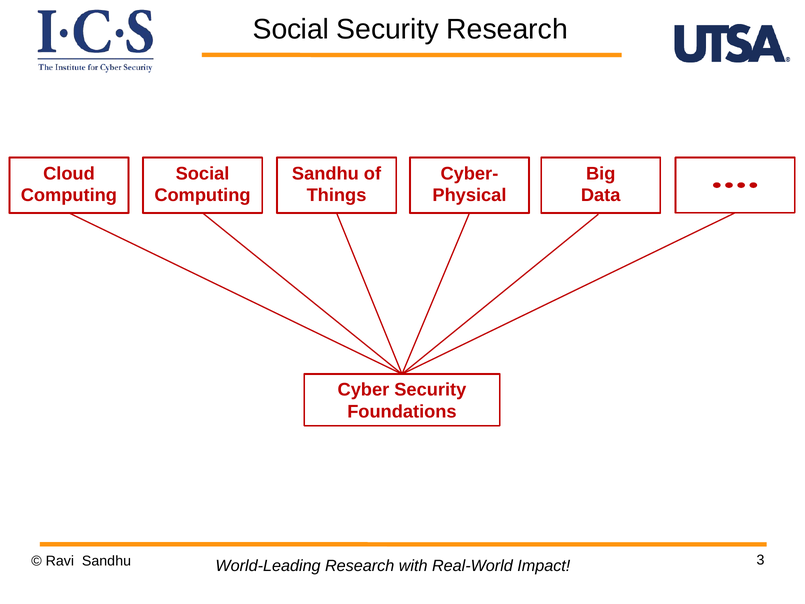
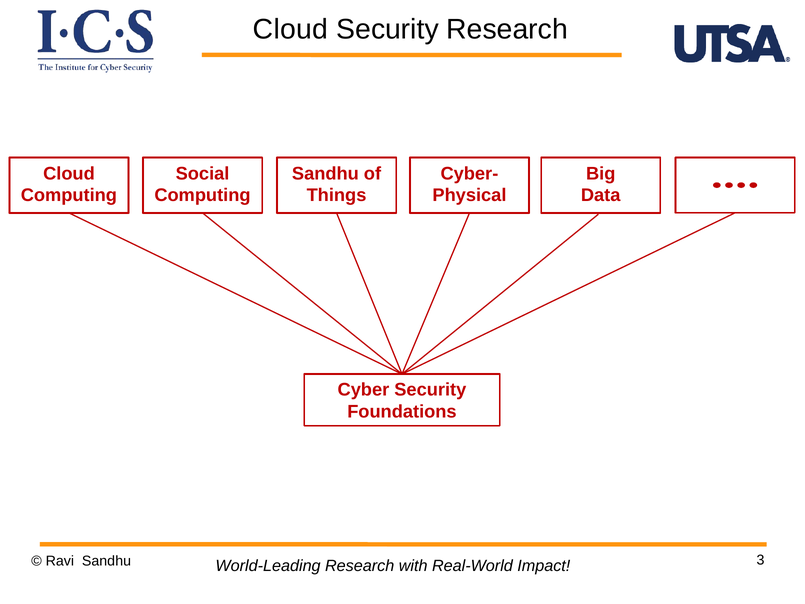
Social: Social -> Cloud (291, 29)
